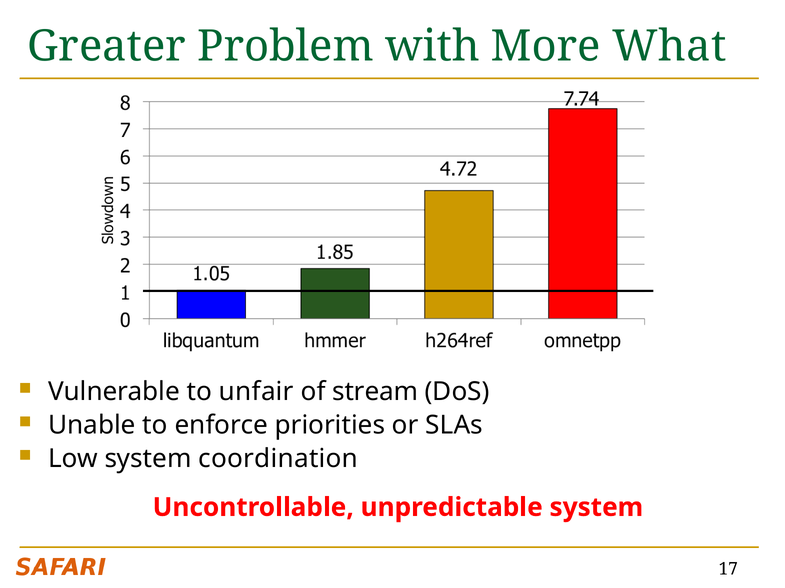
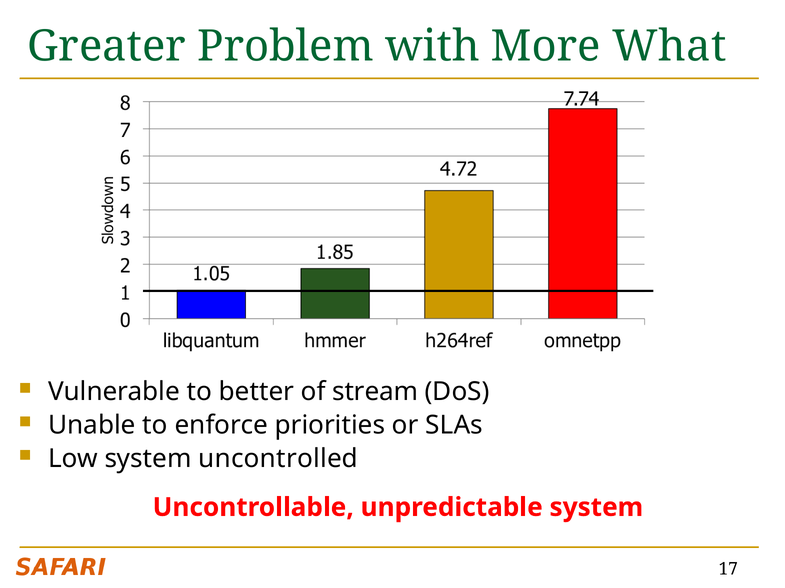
unfair: unfair -> better (256, 392)
coordination: coordination -> uncontrolled (278, 459)
